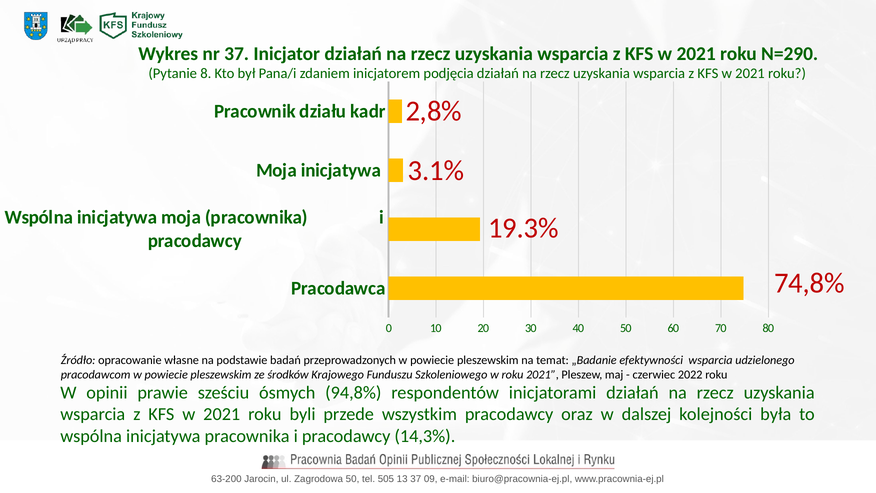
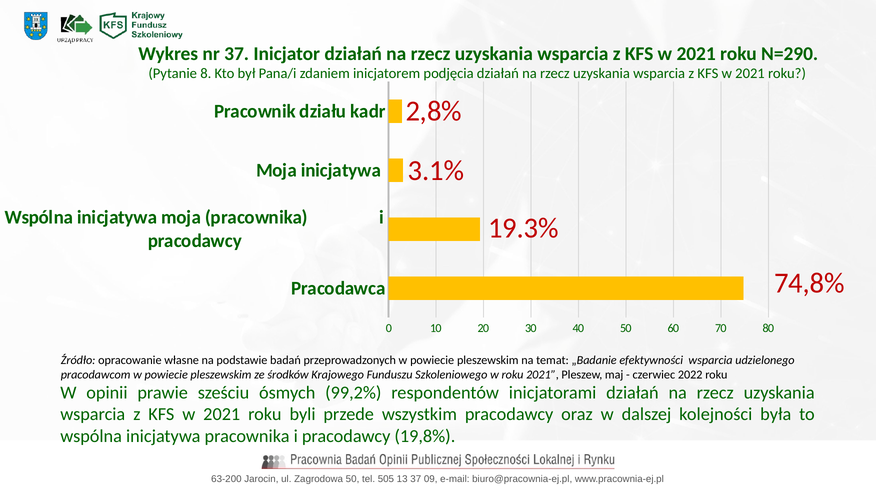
94,8%: 94,8% -> 99,2% (353, 392)
14,3%: 14,3% -> 19,8% (425, 436)
